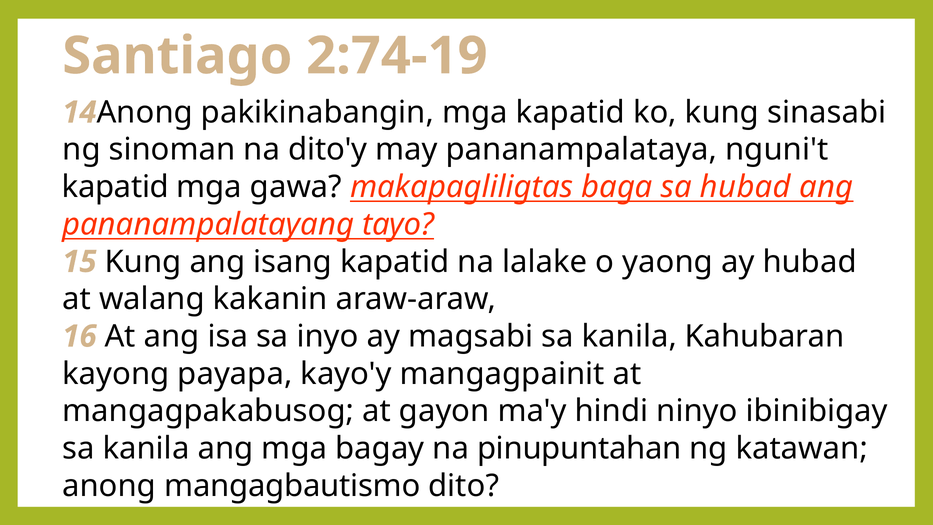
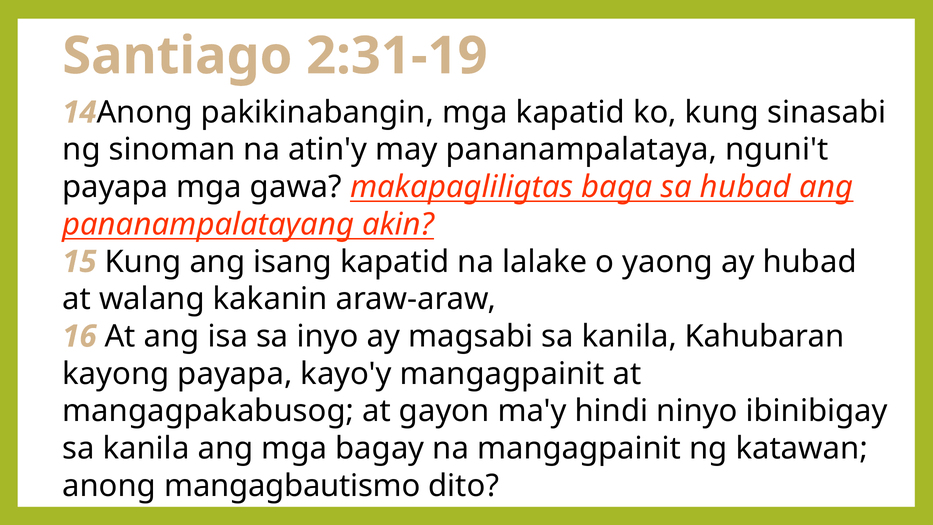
2:74-19: 2:74-19 -> 2:31-19 (397, 56)
dito'y: dito'y -> atin'y (328, 150)
kapatid: kapatid -> payapa (115, 187)
tayo: tayo -> akin (398, 224)
na pinupuntahan: pinupuntahan -> mangagpainit (579, 448)
